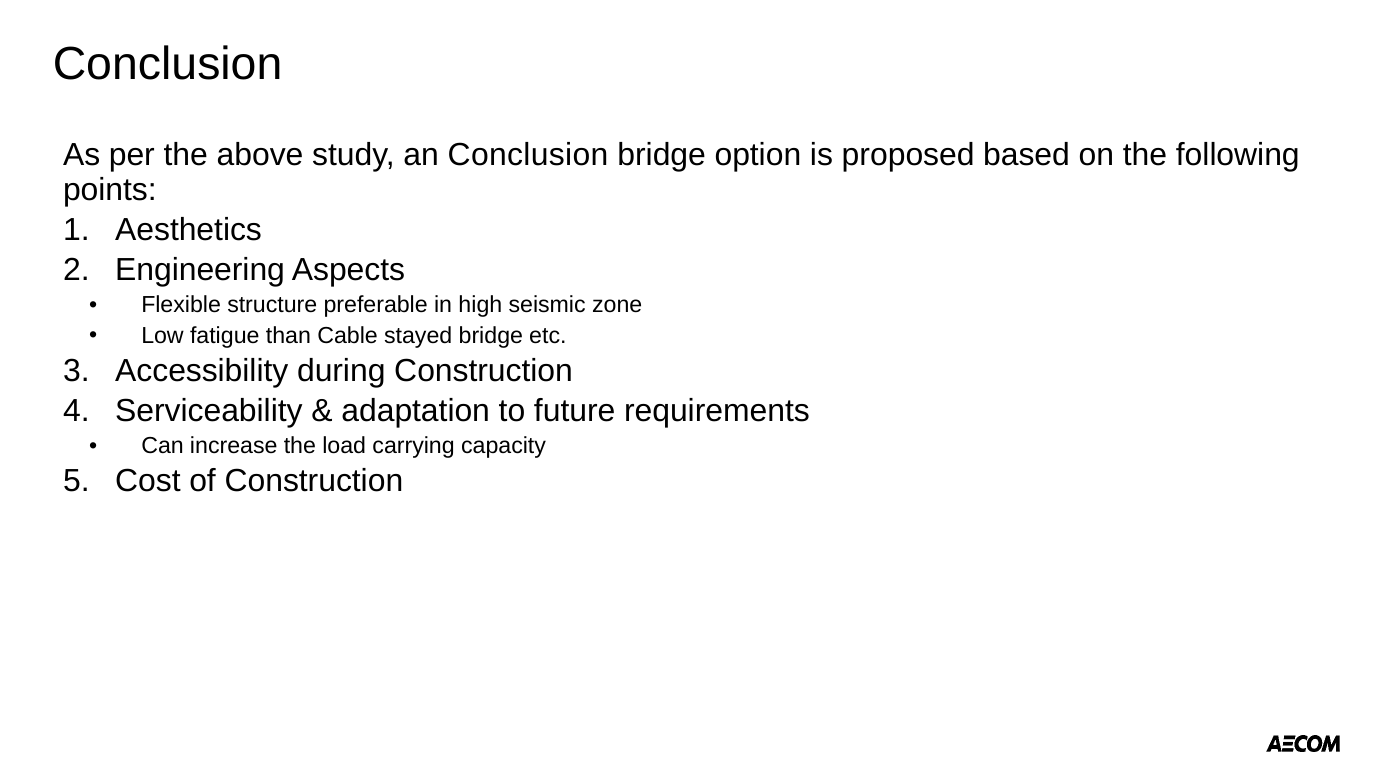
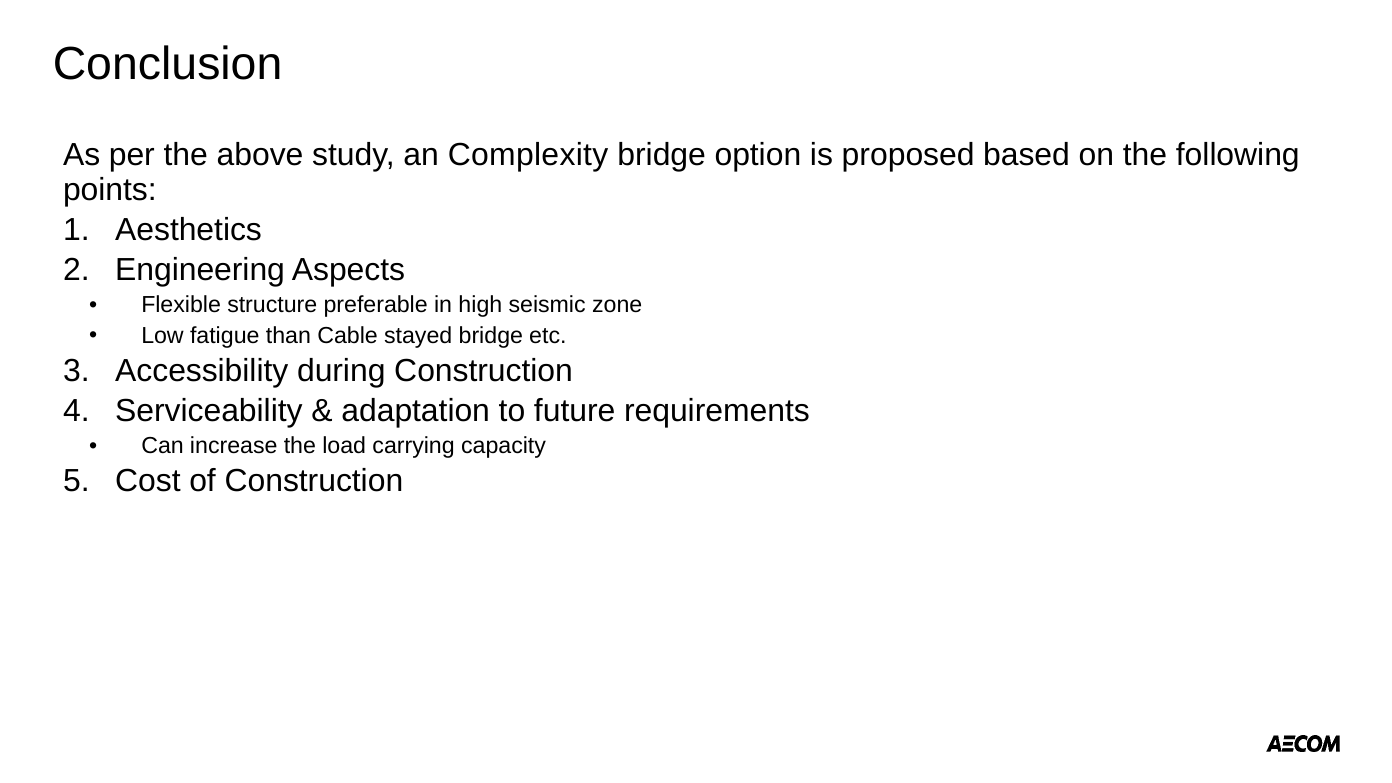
an Conclusion: Conclusion -> Complexity (528, 155)
